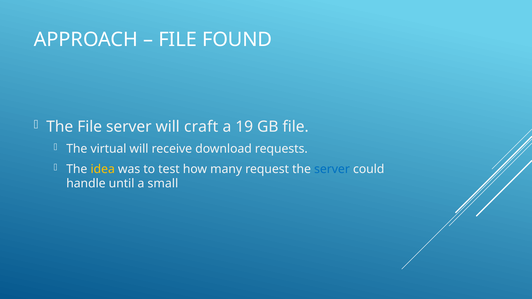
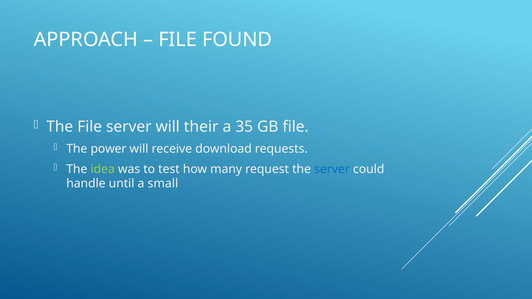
craft: craft -> their (201, 127)
19: 19 -> 35 (244, 127)
virtual: virtual -> power (108, 149)
idea colour: yellow -> light green (103, 169)
